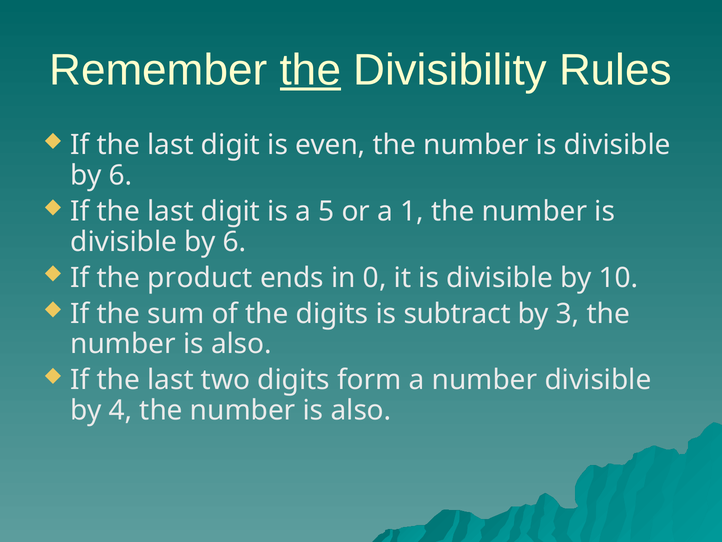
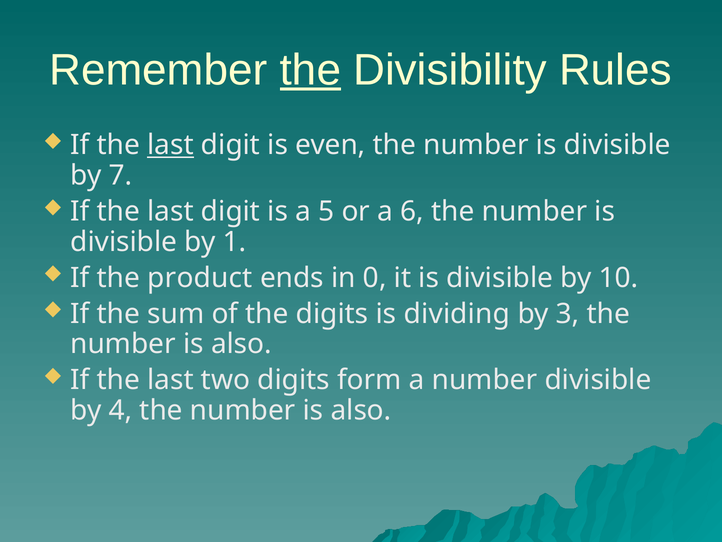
last underline: none -> present (171, 145)
6: 6 -> 7 (120, 175)
1: 1 -> 6 (412, 211)
6: 6 -> 1 (235, 242)
subtract: subtract -> dividing (457, 314)
